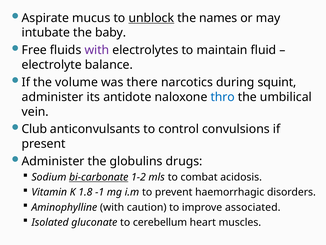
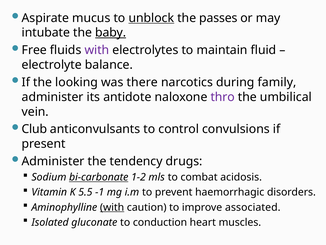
names: names -> passes (218, 18)
baby underline: none -> present (111, 33)
volume: volume -> looking (77, 82)
squint: squint -> family (277, 82)
thro colour: blue -> purple (223, 97)
globulins: globulins -> tendency (136, 161)
1.8: 1.8 -> 5.5 (85, 192)
with underline: none -> present (112, 207)
cerebellum: cerebellum -> conduction (160, 222)
